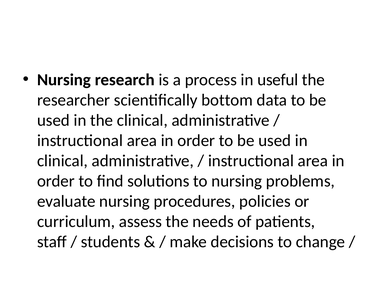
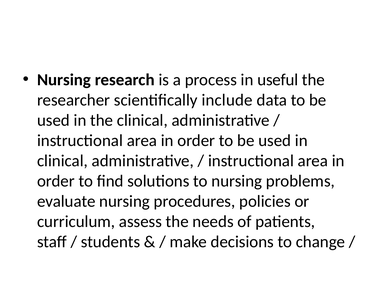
bottom: bottom -> include (227, 100)
